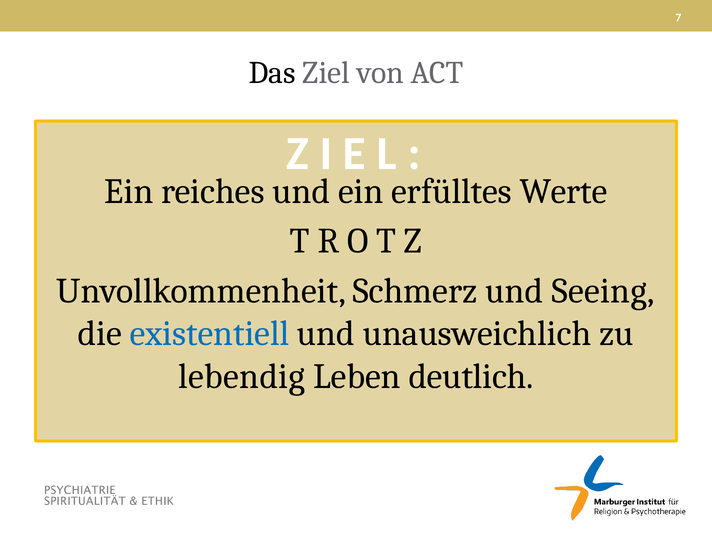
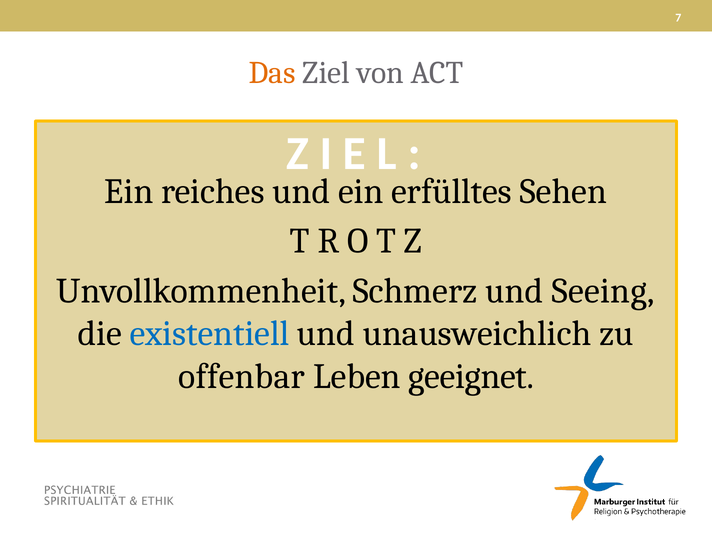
Das colour: black -> orange (272, 73)
Werte: Werte -> Sehen (563, 191)
lebendig: lebendig -> offenbar (242, 376)
deutlich: deutlich -> geeignet (471, 376)
